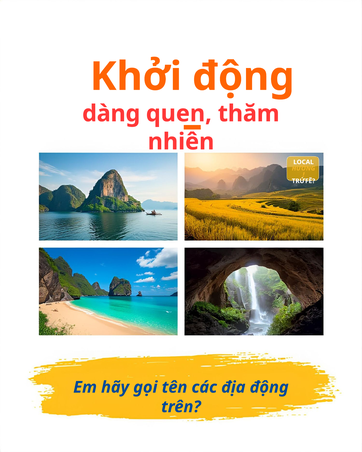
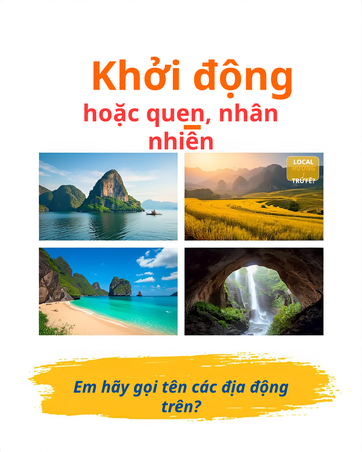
dàng: dàng -> hoặc (111, 114)
thăm: thăm -> nhân (249, 114)
